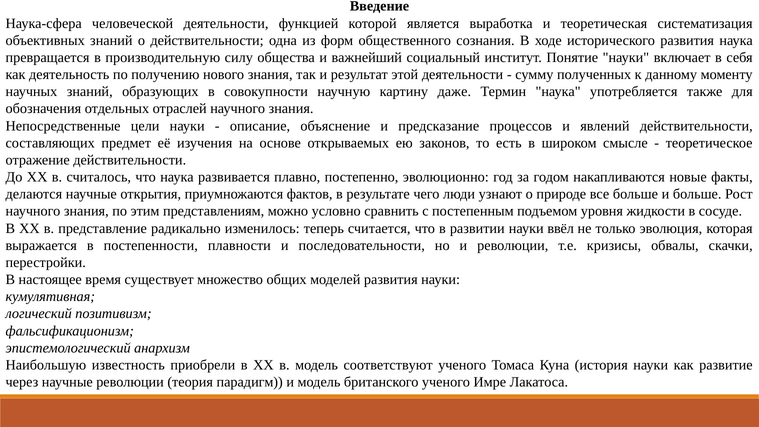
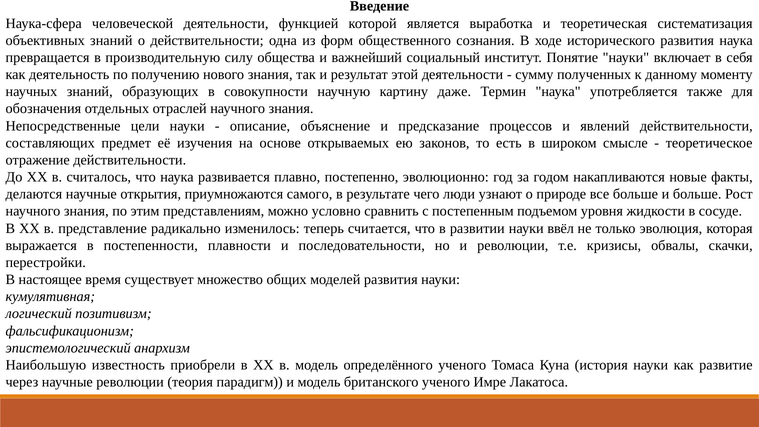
фактов: фактов -> самого (310, 194)
соответствуют: соответствуют -> определённого (388, 365)
